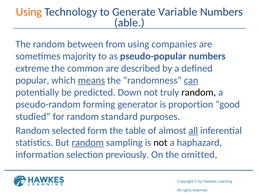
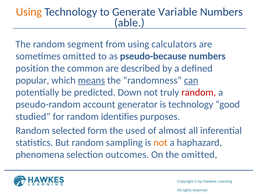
between: between -> segment (85, 44)
companies: companies -> calculators (174, 44)
sometimes majority: majority -> omitted (79, 56)
pseudo-popular: pseudo-popular -> pseudo-because (153, 56)
extreme: extreme -> position (32, 68)
random colour: black -> red (199, 93)
forming: forming -> account (99, 105)
is proportion: proportion -> technology (191, 105)
standard: standard -> identifies (119, 117)
table: table -> used (135, 131)
all underline: present -> none (193, 131)
random underline: present -> none (88, 143)
not colour: black -> orange (160, 143)
information: information -> phenomena (40, 155)
previously: previously -> outcomes (127, 155)
